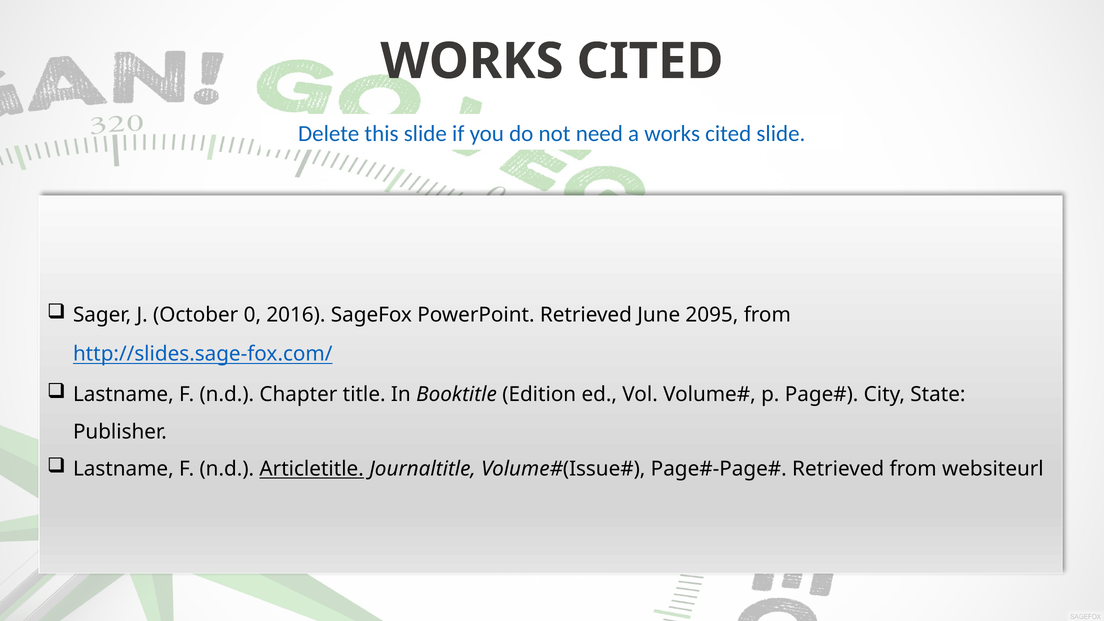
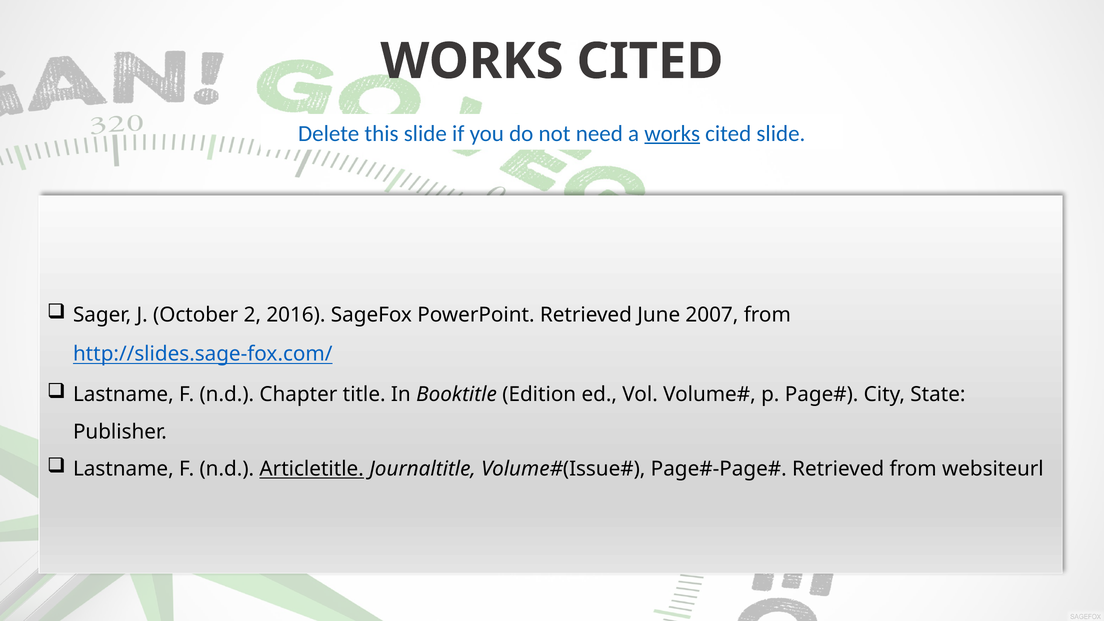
works underline: none -> present (672, 133)
0: 0 -> 2 (252, 315)
2095: 2095 -> 2007 (712, 315)
